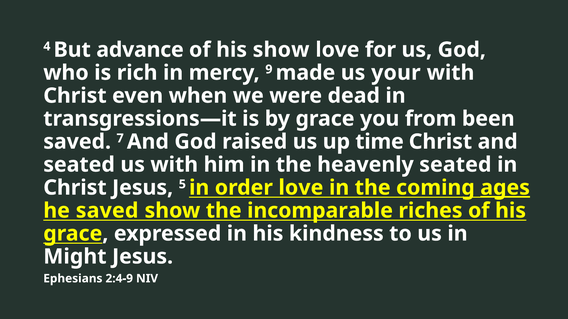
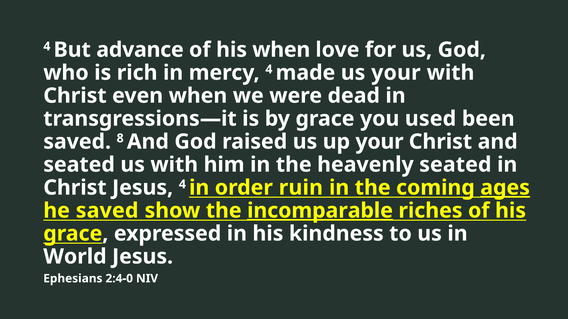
his show: show -> when (281, 50)
mercy 9: 9 -> 4 (269, 69)
from: from -> used (431, 119)
7: 7 -> 8 (120, 138)
up time: time -> your (380, 142)
Jesus 5: 5 -> 4 (182, 184)
order love: love -> ruin (301, 188)
incomparable underline: none -> present (320, 211)
Might: Might -> World (75, 257)
2:4-9: 2:4-9 -> 2:4-0 (119, 279)
